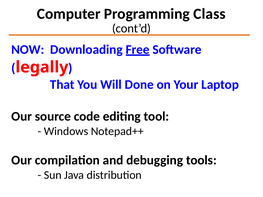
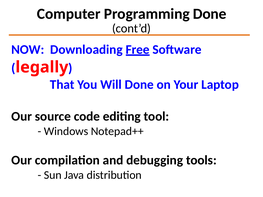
Programming Class: Class -> Done (210, 14)
